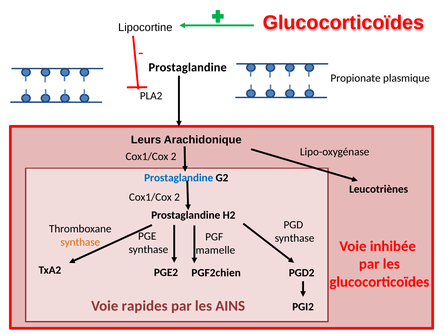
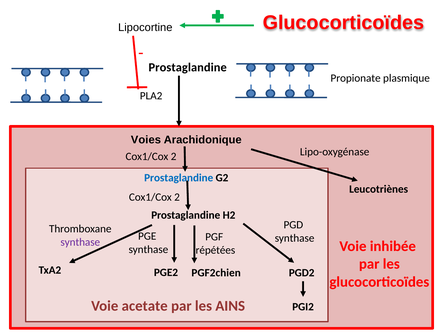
Leurs: Leurs -> Voies (146, 140)
synthase colour: orange -> purple (80, 242)
mamelle: mamelle -> répétées (215, 250)
rapides: rapides -> acetate (145, 306)
